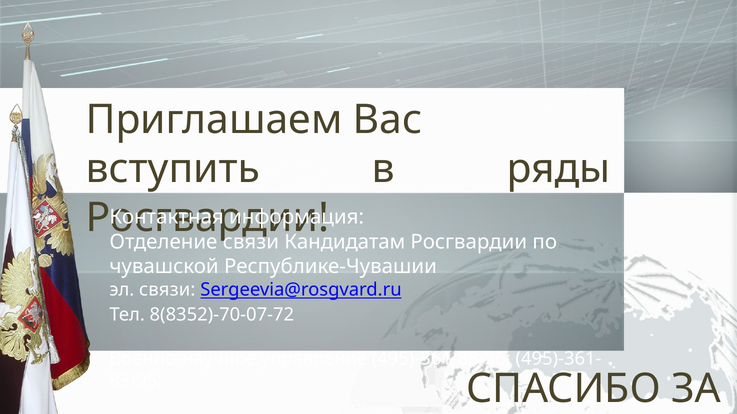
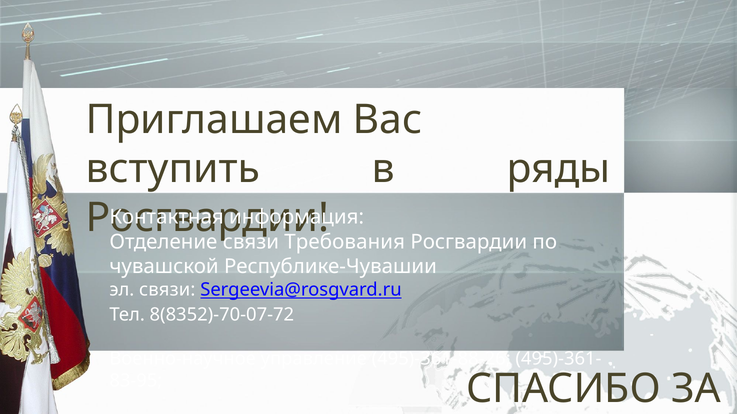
Кандидатам: Кандидатам -> Требования (345, 242)
